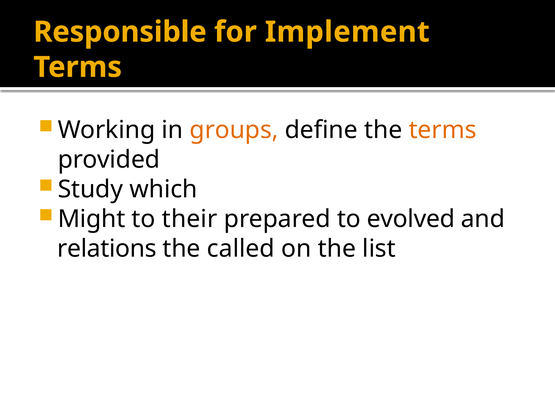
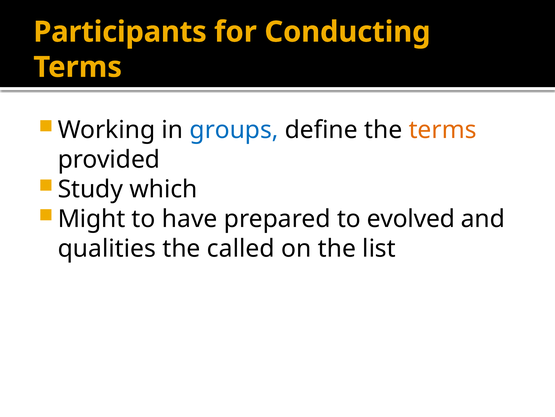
Responsible: Responsible -> Participants (120, 32)
Implement: Implement -> Conducting (348, 32)
groups colour: orange -> blue (234, 130)
their: their -> have (190, 219)
relations: relations -> qualities (107, 248)
